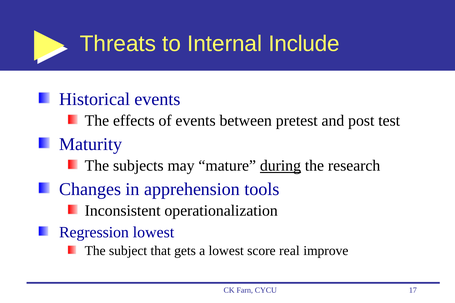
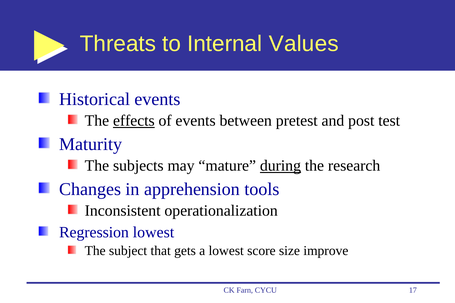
Include: Include -> Values (304, 44)
effects underline: none -> present (134, 121)
real: real -> size (289, 251)
